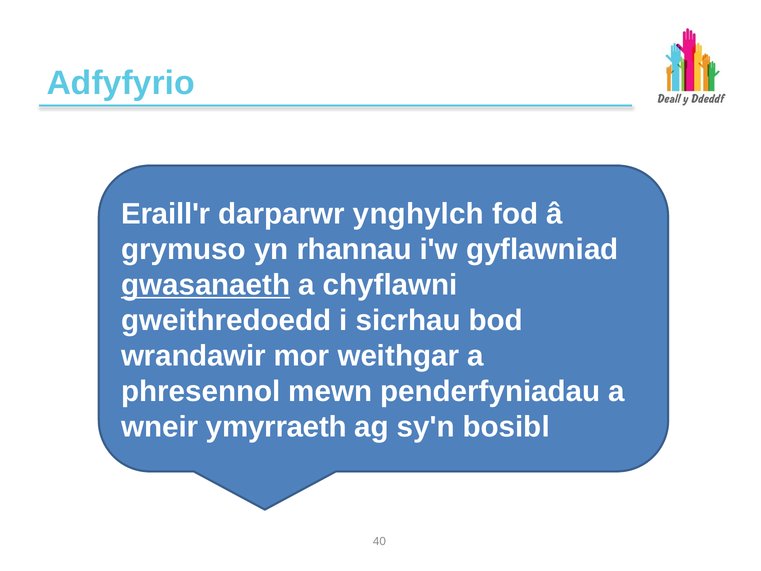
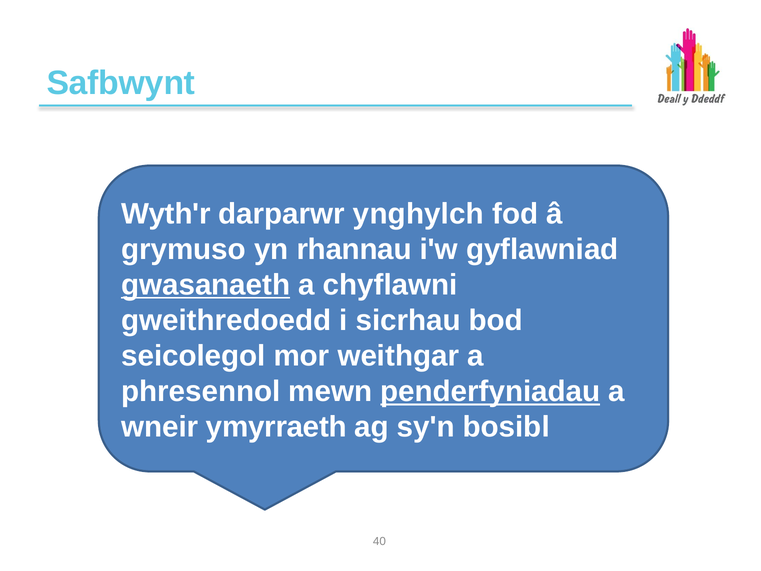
Adfyfyrio: Adfyfyrio -> Safbwynt (121, 83)
Eraill'r: Eraill'r -> Wyth'r (166, 214)
wrandawir: wrandawir -> seicolegol (193, 356)
penderfyniadau underline: none -> present (490, 391)
